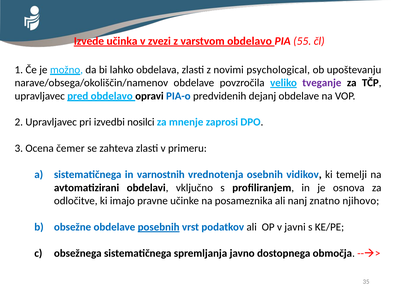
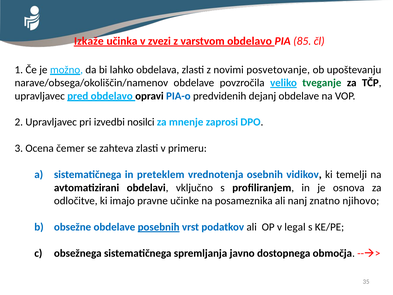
Izvede: Izvede -> Izkaže (89, 41)
55: 55 -> 85 (302, 41)
psychological: psychological -> posvetovanje (278, 70)
tveganje colour: purple -> green (322, 83)
varnostnih: varnostnih -> preteklem (161, 174)
javni: javni -> legal (295, 227)
